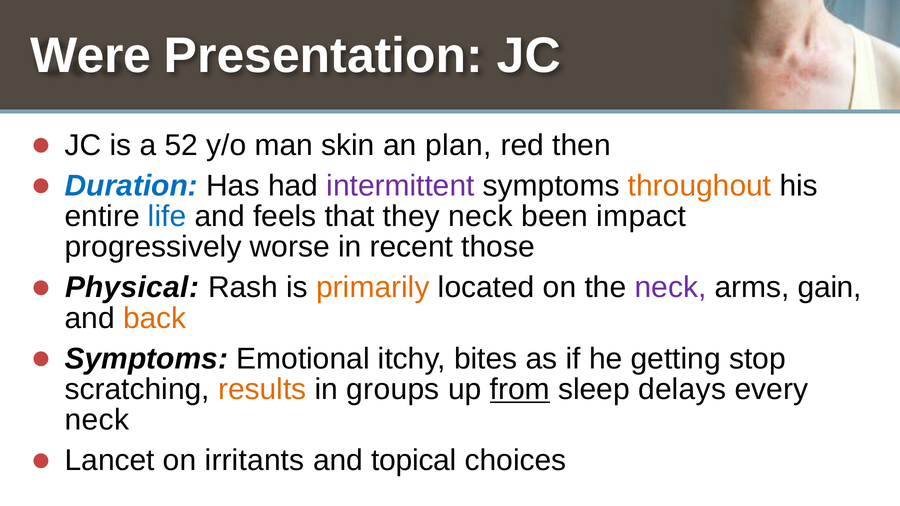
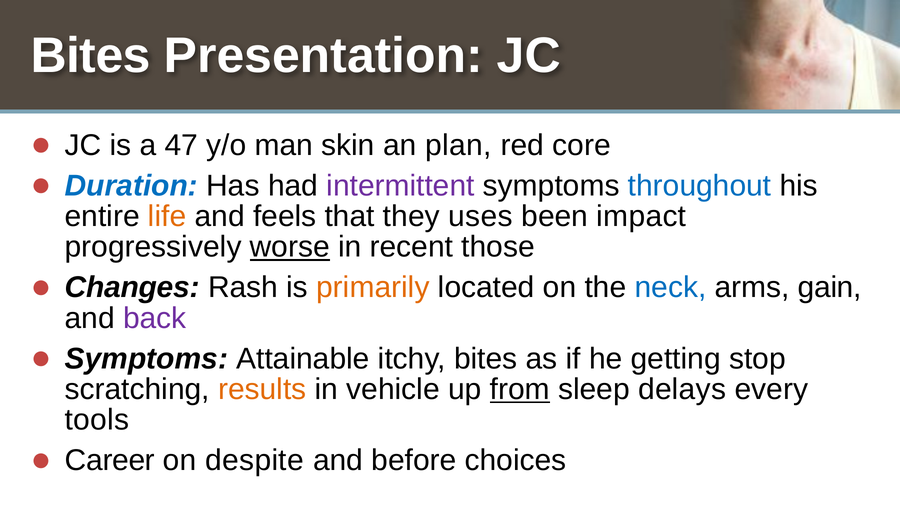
Were: Were -> Bites (91, 56)
52: 52 -> 47 (181, 145)
then: then -> core (582, 145)
throughout colour: orange -> blue (700, 186)
life colour: blue -> orange (167, 217)
they neck: neck -> uses (480, 217)
worse underline: none -> present (290, 247)
Physical: Physical -> Changes (132, 288)
neck colour: purple -> blue (670, 288)
back colour: orange -> purple (155, 318)
Emotional: Emotional -> Attainable (303, 359)
groups: groups -> vehicle (393, 390)
neck: neck -> tools (97, 420)
Lancet: Lancet -> Career (110, 461)
irritants: irritants -> despite (255, 461)
topical: topical -> before (414, 461)
